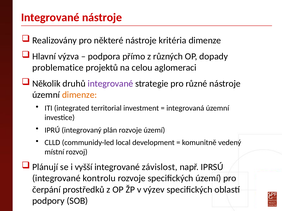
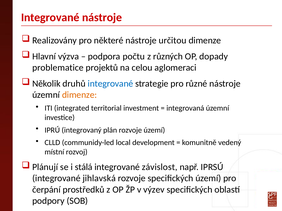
kritéria: kritéria -> určitou (173, 41)
přímo: přímo -> počtu (134, 56)
integrované colour: purple -> blue (110, 84)
vyšší: vyšší -> stálá (84, 167)
kontrolu: kontrolu -> jihlavská (99, 179)
